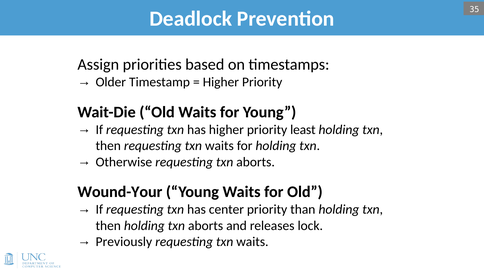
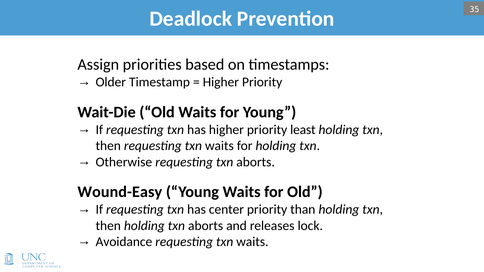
Wound-Your: Wound-Your -> Wound-Easy (120, 192)
Previously: Previously -> Avoidance (124, 242)
